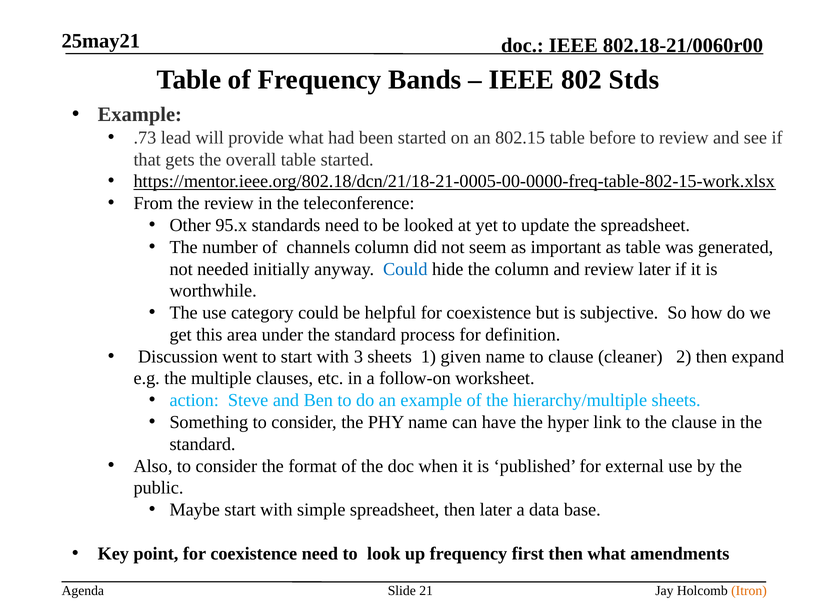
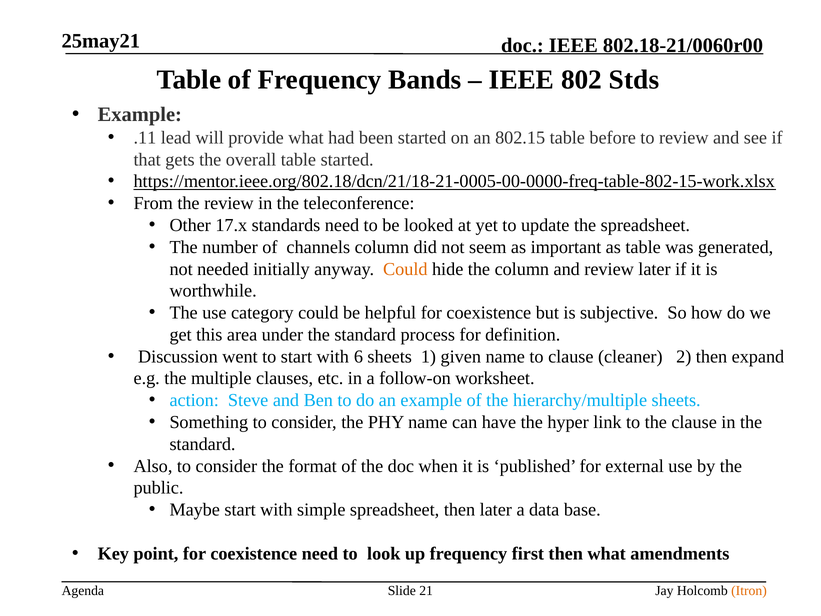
.73: .73 -> .11 (145, 138)
95.x: 95.x -> 17.x (231, 225)
Could colour: blue -> orange (405, 269)
3: 3 -> 6 (358, 356)
